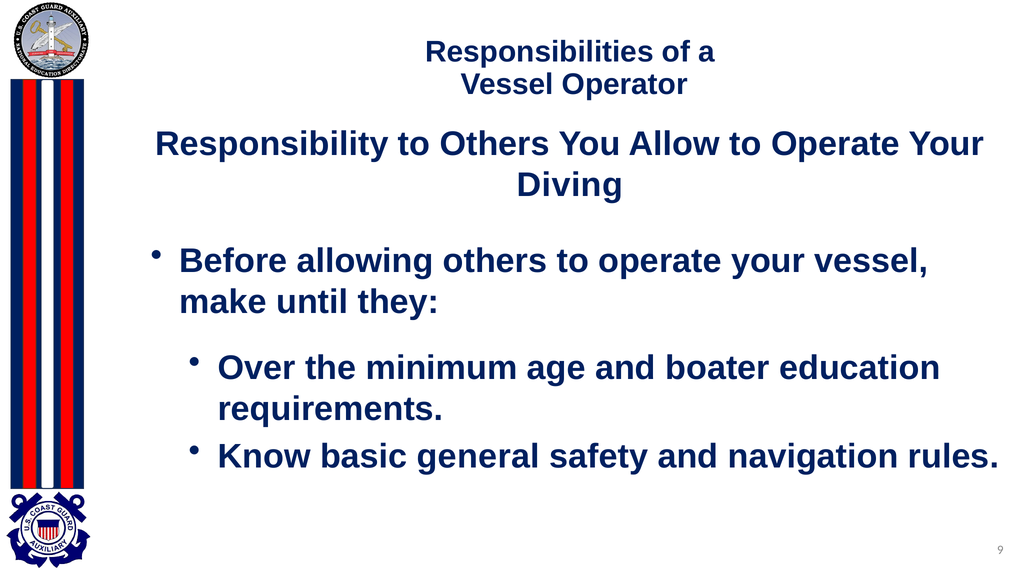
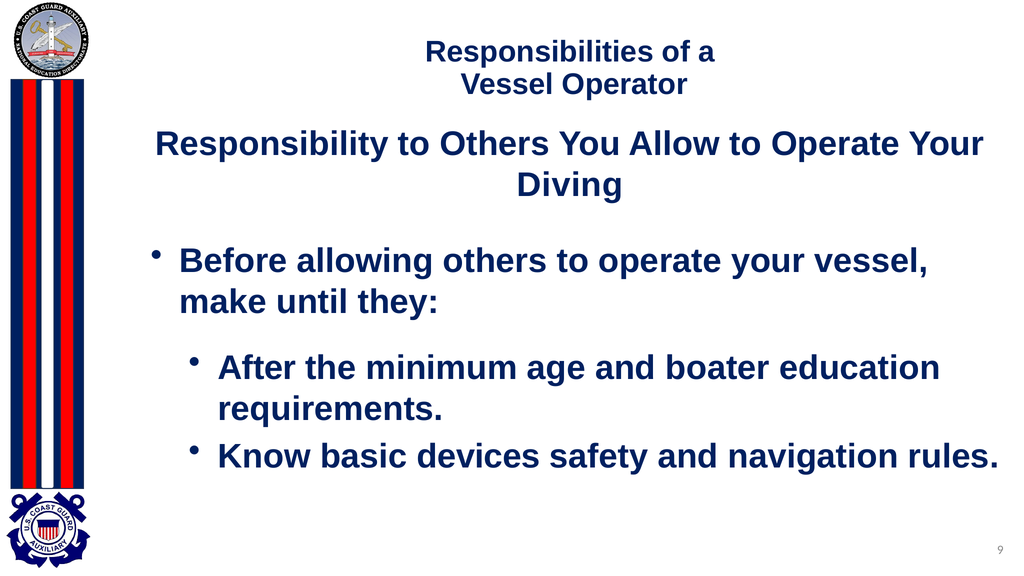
Over: Over -> After (257, 368)
general: general -> devices (479, 457)
